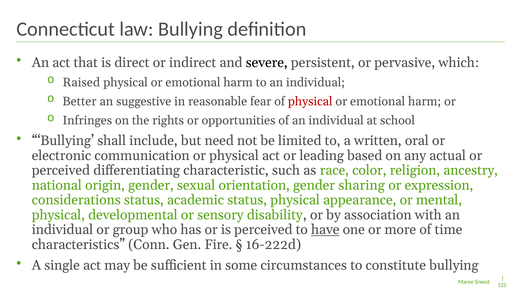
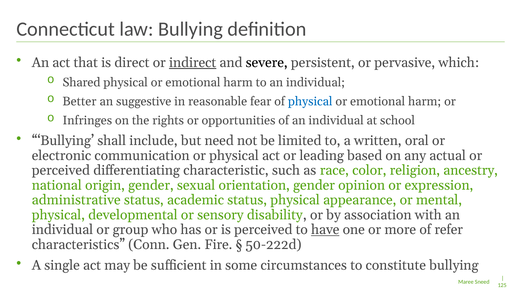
indirect underline: none -> present (193, 63)
Raised: Raised -> Shared (81, 82)
physical colour: red -> blue (310, 101)
sharing: sharing -> opinion (362, 185)
considerations: considerations -> administrative (76, 200)
time: time -> refer (449, 230)
16-222d: 16-222d -> 50-222d (273, 245)
